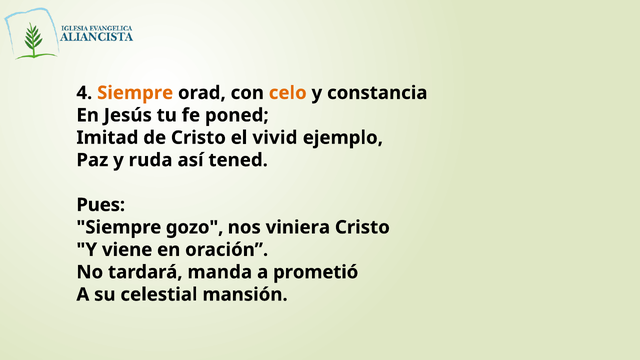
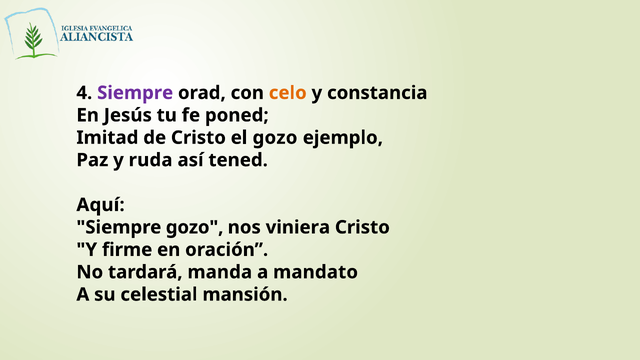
Siempre colour: orange -> purple (135, 93)
el vivid: vivid -> gozo (275, 138)
Pues: Pues -> Aquí (101, 205)
viene: viene -> firme (127, 250)
prometió: prometió -> mandato (316, 272)
